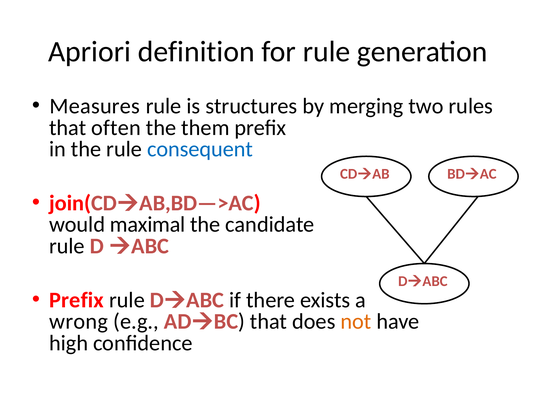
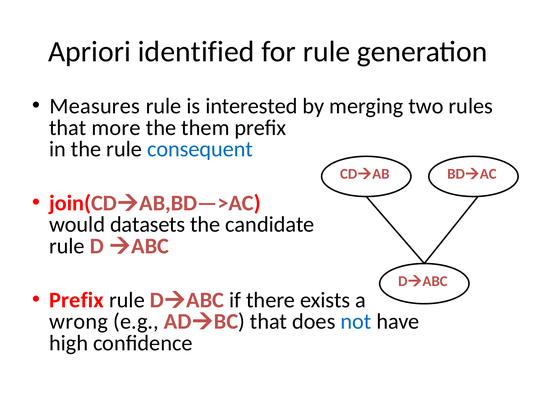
definition: definition -> identified (196, 52)
structures: structures -> interested (251, 106)
often: often -> more (116, 128)
maximal: maximal -> datasets (148, 225)
not colour: orange -> blue (356, 322)
